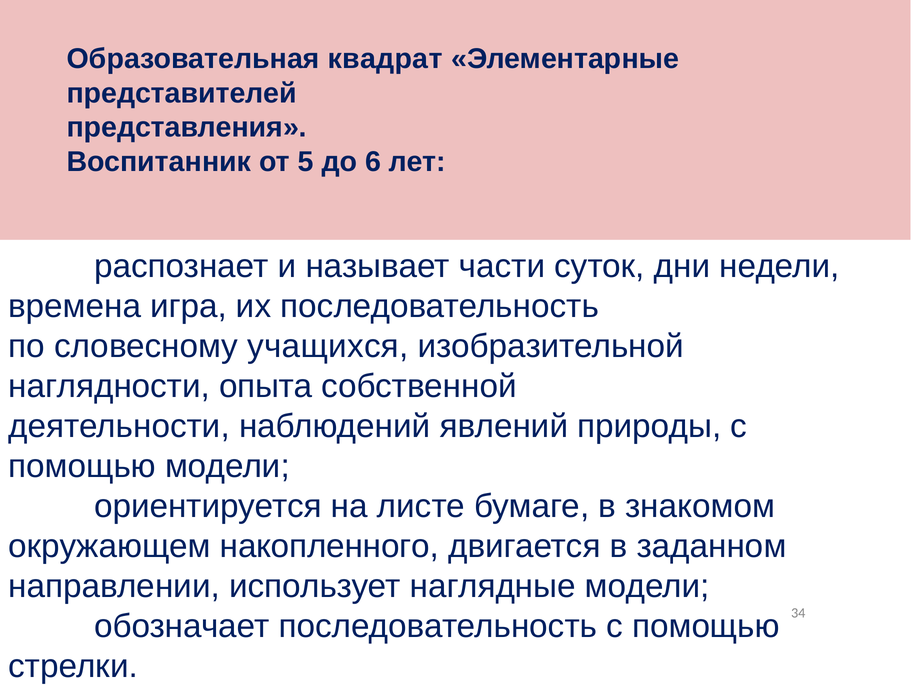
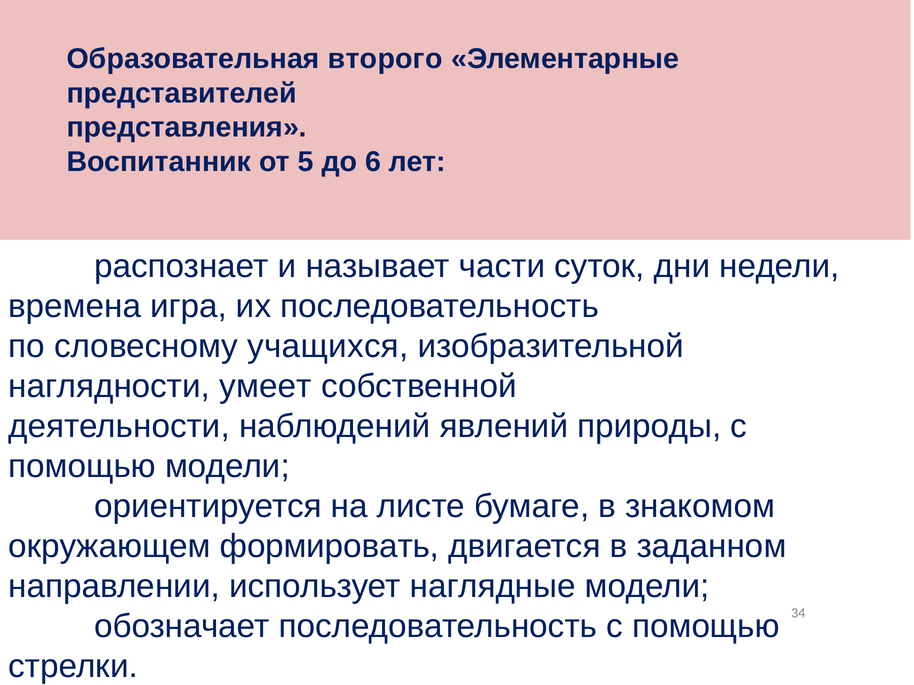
квадрат: квадрат -> второго (385, 59)
опыта: опыта -> умеет (265, 387)
накопленного: накопленного -> формировать (329, 547)
